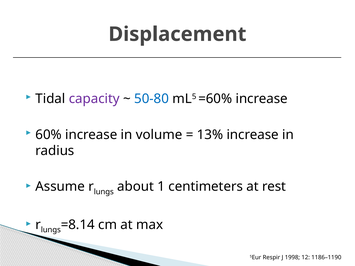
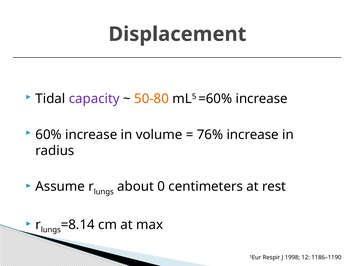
50-80 colour: blue -> orange (152, 99)
13%: 13% -> 76% (210, 135)
1: 1 -> 0 (161, 187)
